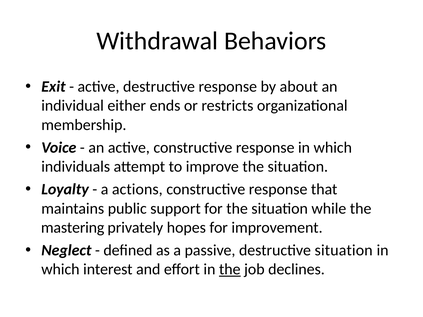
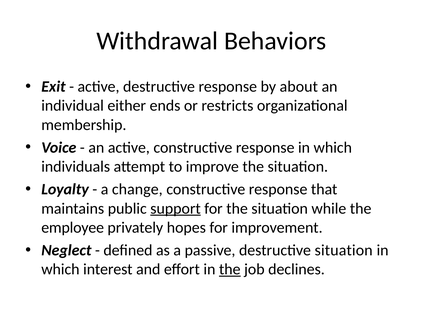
actions: actions -> change (137, 190)
support underline: none -> present (176, 209)
mastering: mastering -> employee (73, 228)
